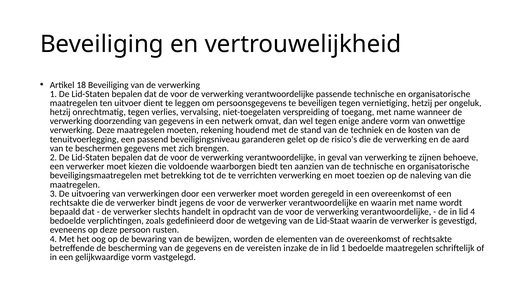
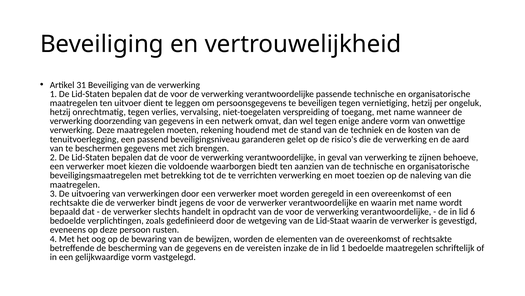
18: 18 -> 31 (81, 85)
lid 4: 4 -> 6 (473, 211)
